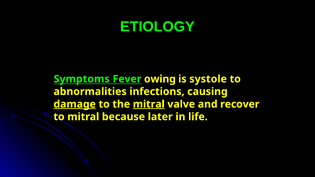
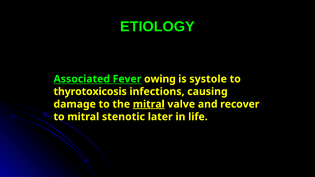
Symptoms: Symptoms -> Associated (82, 79)
abnormalities: abnormalities -> thyrotoxicosis (90, 92)
damage underline: present -> none (75, 104)
because: because -> stenotic (123, 117)
